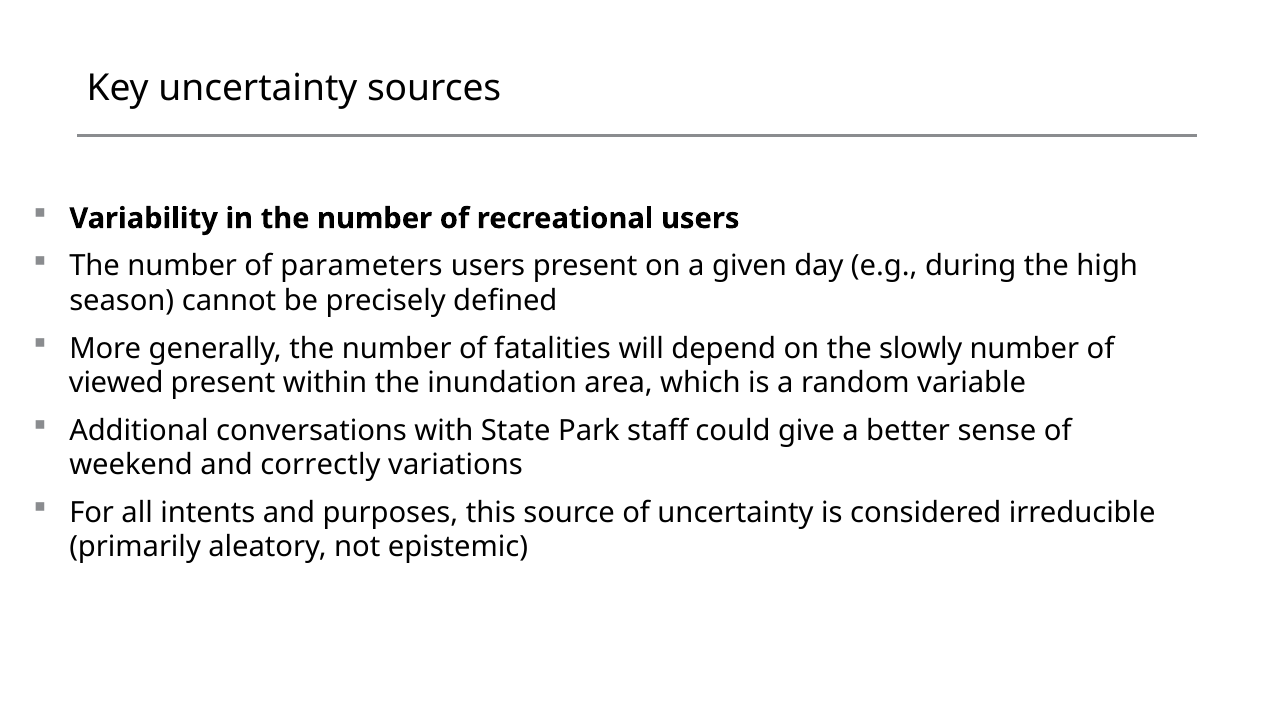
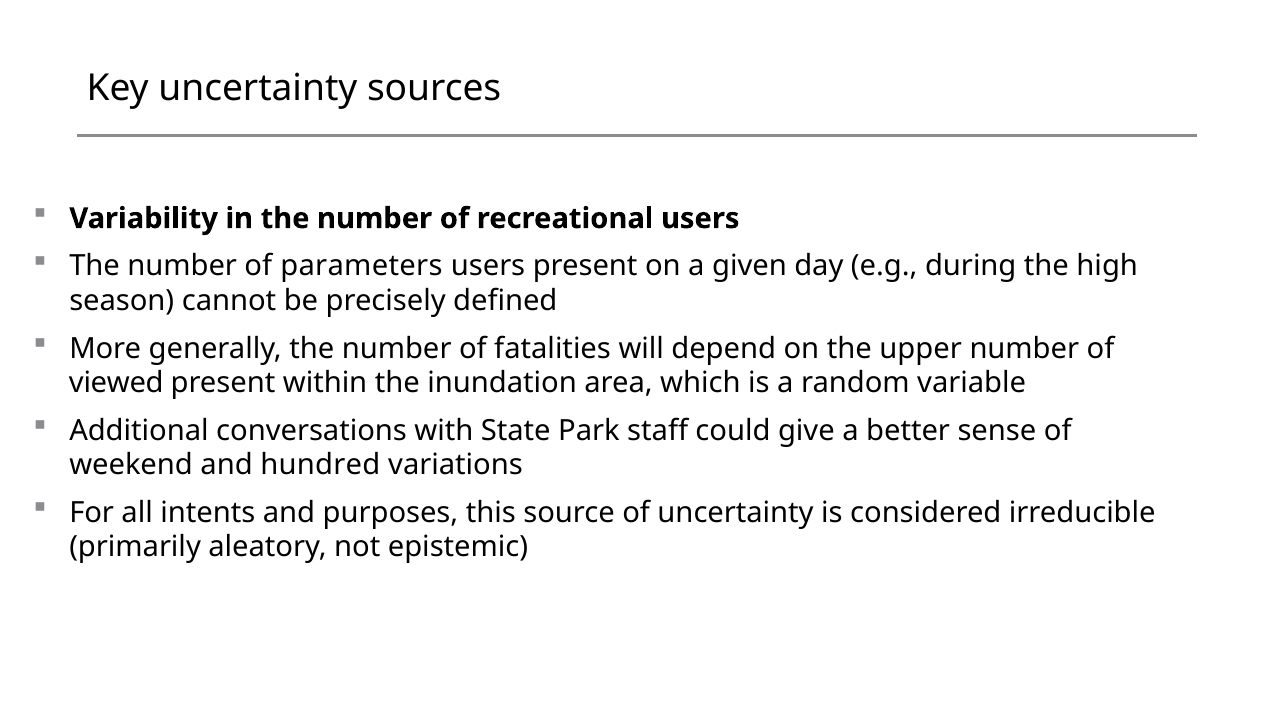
slowly: slowly -> upper (921, 349)
correctly: correctly -> hundred (320, 466)
